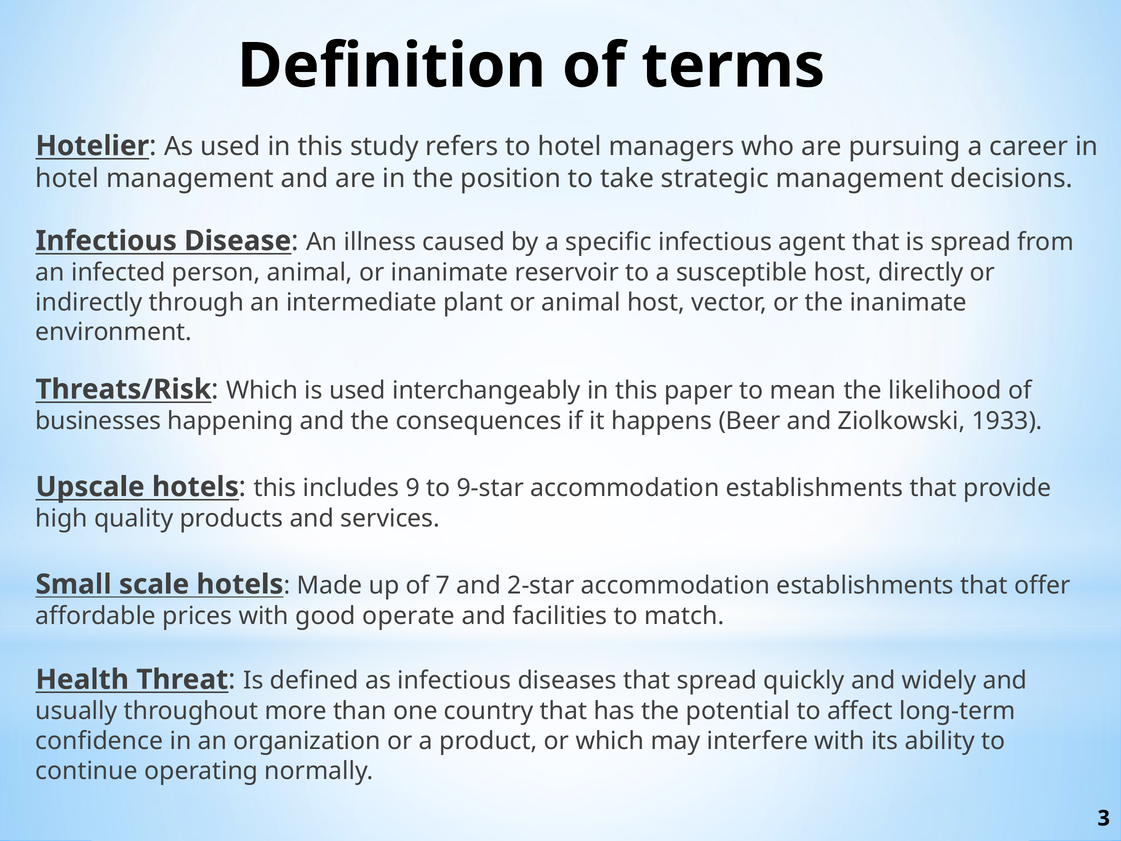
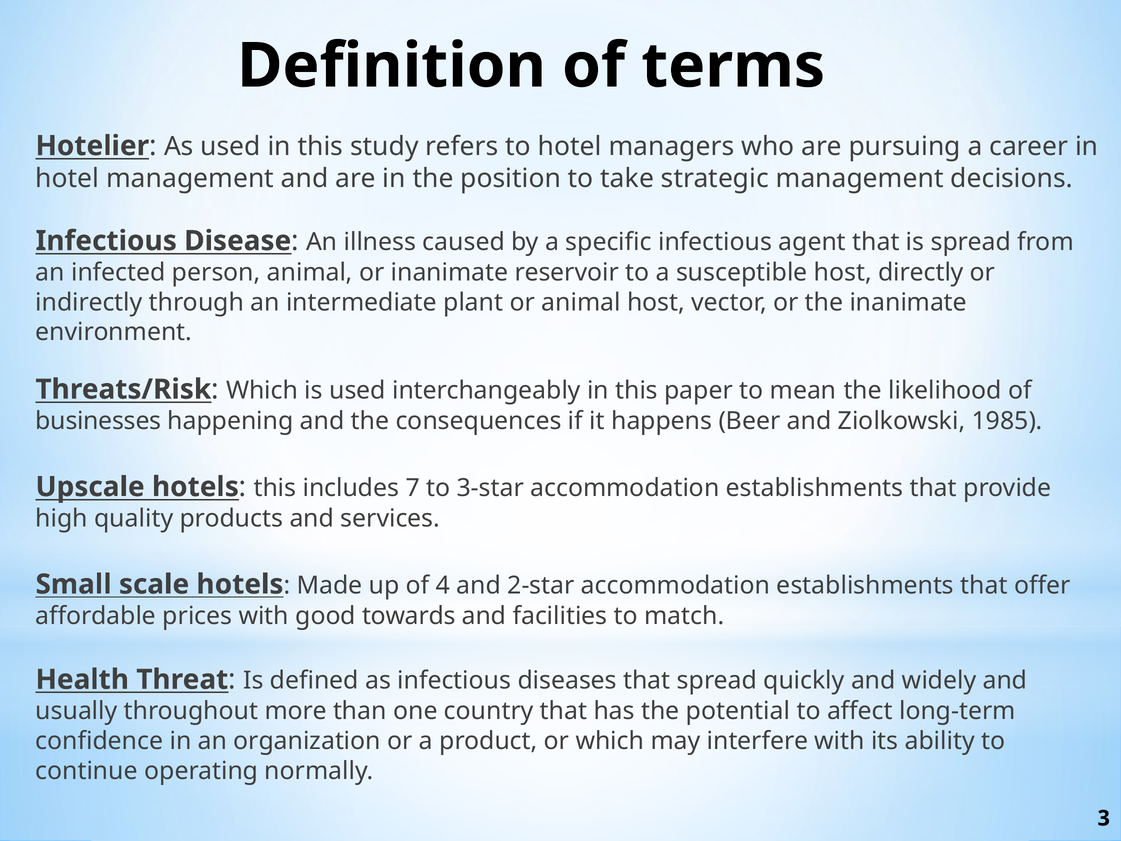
1933: 1933 -> 1985 (1007, 421)
9: 9 -> 7 (413, 488)
9-star: 9-star -> 3-star (490, 488)
7: 7 -> 4 (443, 585)
operate: operate -> towards (409, 616)
